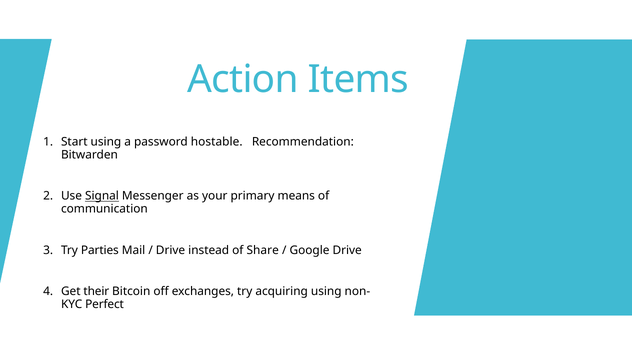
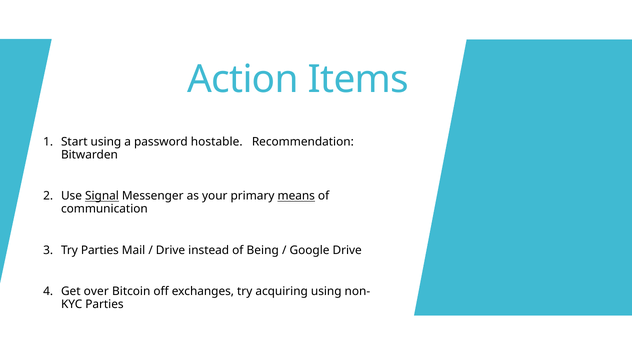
means underline: none -> present (296, 196)
Share: Share -> Being (263, 250)
their: their -> over (96, 292)
Perfect: Perfect -> Parties (104, 305)
